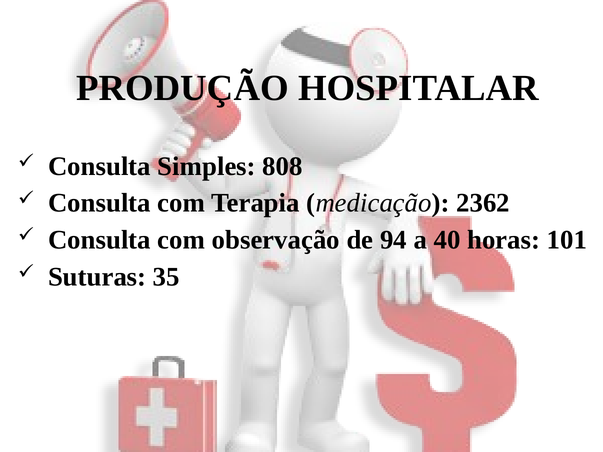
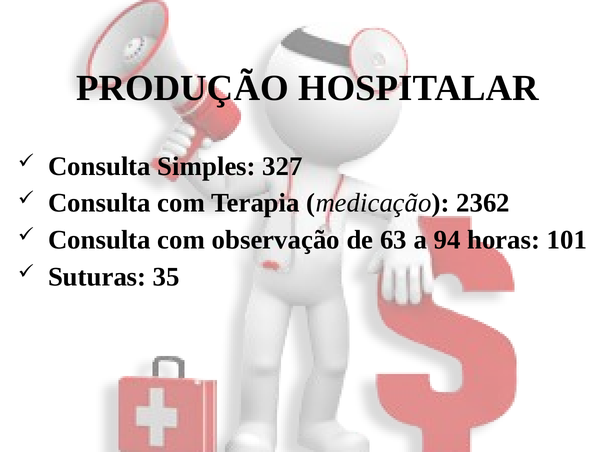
808: 808 -> 327 (283, 166)
94: 94 -> 63 (393, 240)
40: 40 -> 94 (447, 240)
